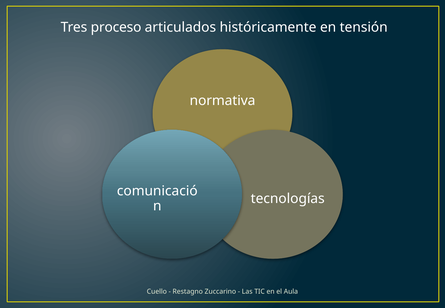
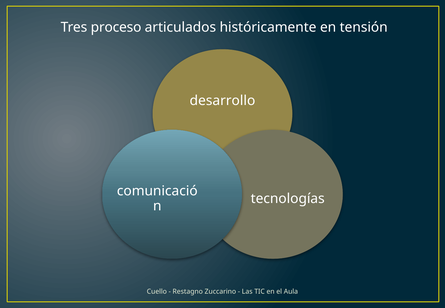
normativa: normativa -> desarrollo (222, 101)
